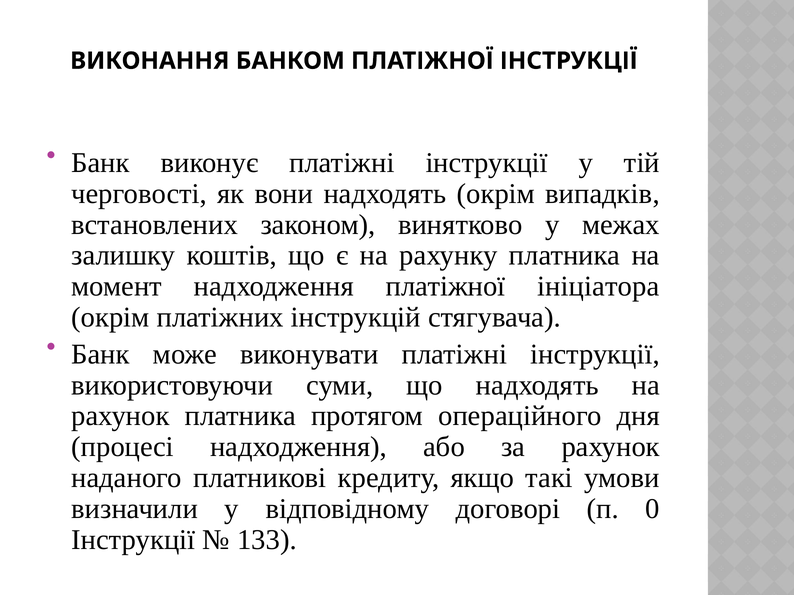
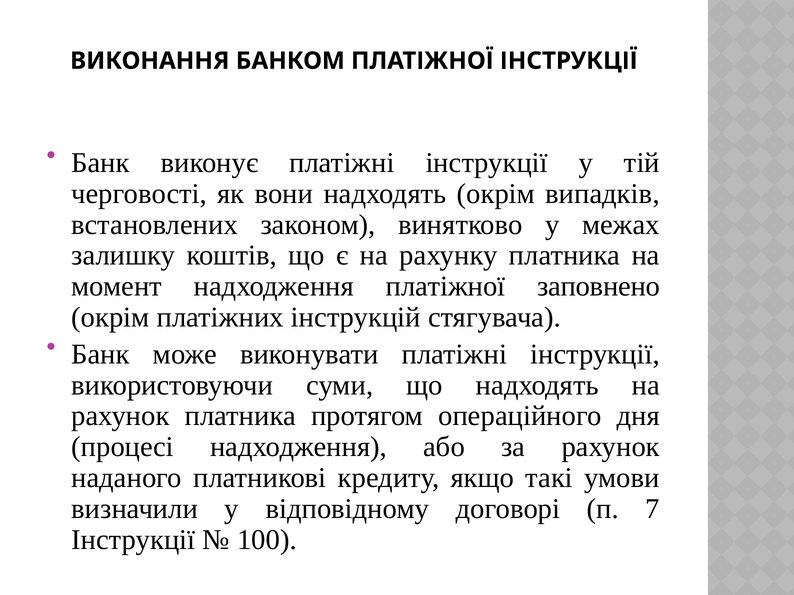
ініціатора: ініціатора -> заповнено (599, 287)
0: 0 -> 7 (653, 509)
133: 133 -> 100 (267, 540)
